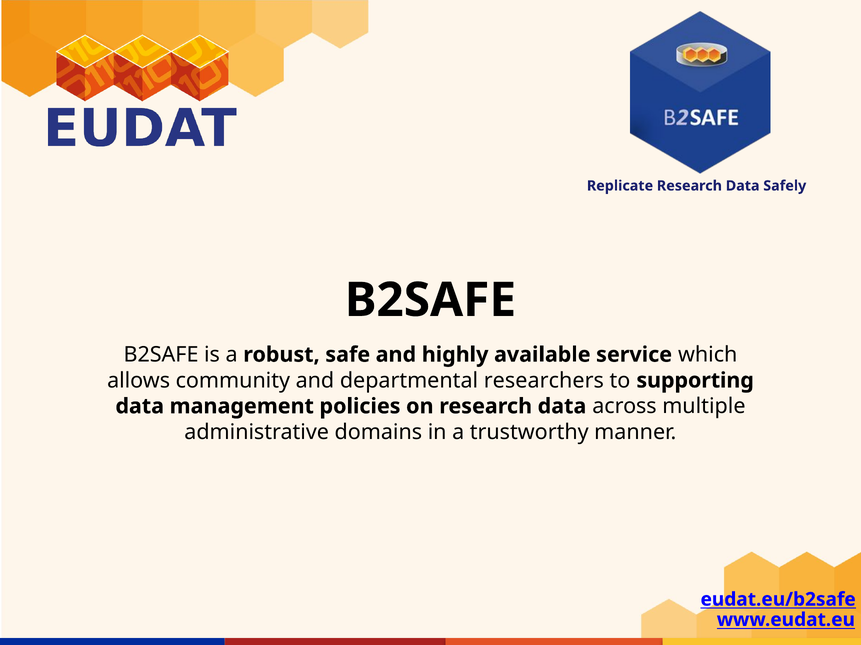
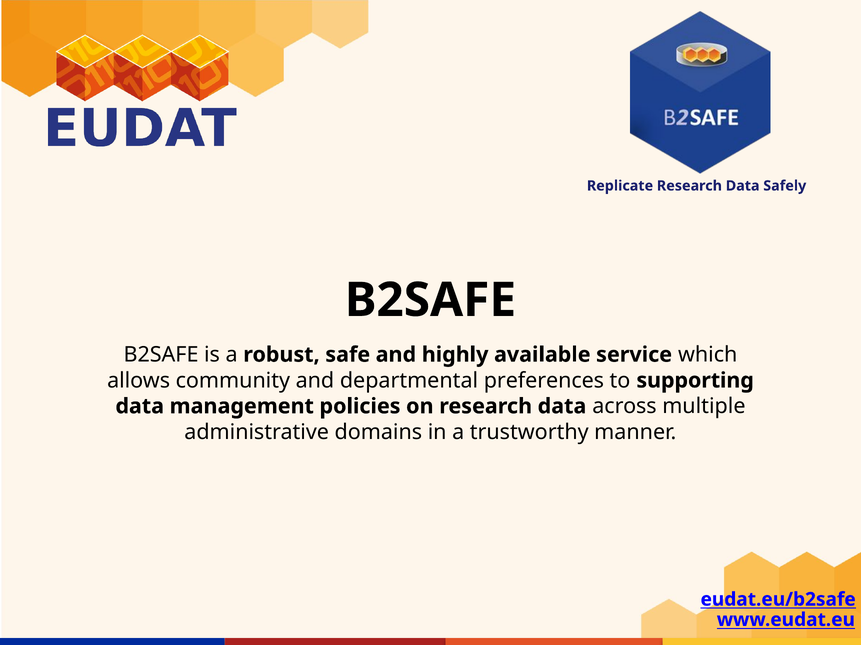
researchers: researchers -> preferences (544, 381)
